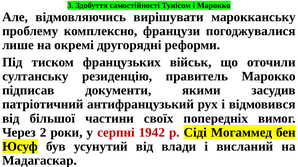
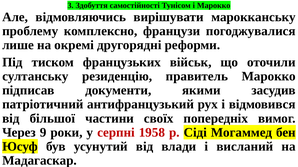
2: 2 -> 9 (43, 133)
1942: 1942 -> 1958 (152, 133)
